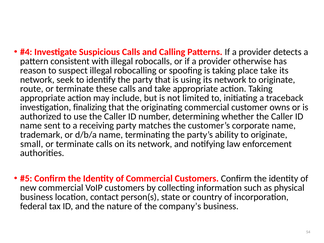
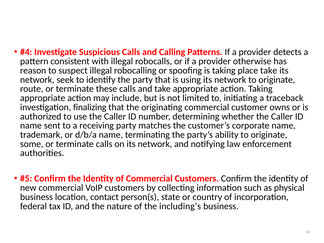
small: small -> some (32, 144)
company’s: company’s -> including’s (180, 206)
